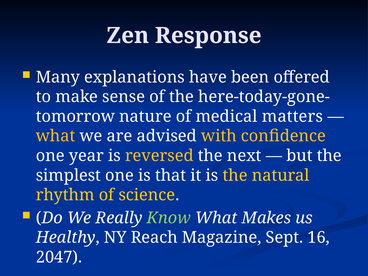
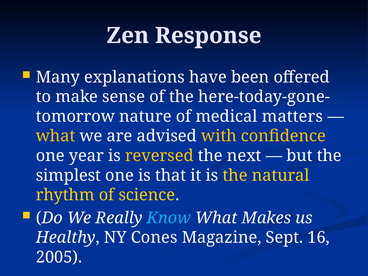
Know colour: light green -> light blue (169, 218)
Reach: Reach -> Cones (154, 238)
2047: 2047 -> 2005 (59, 257)
